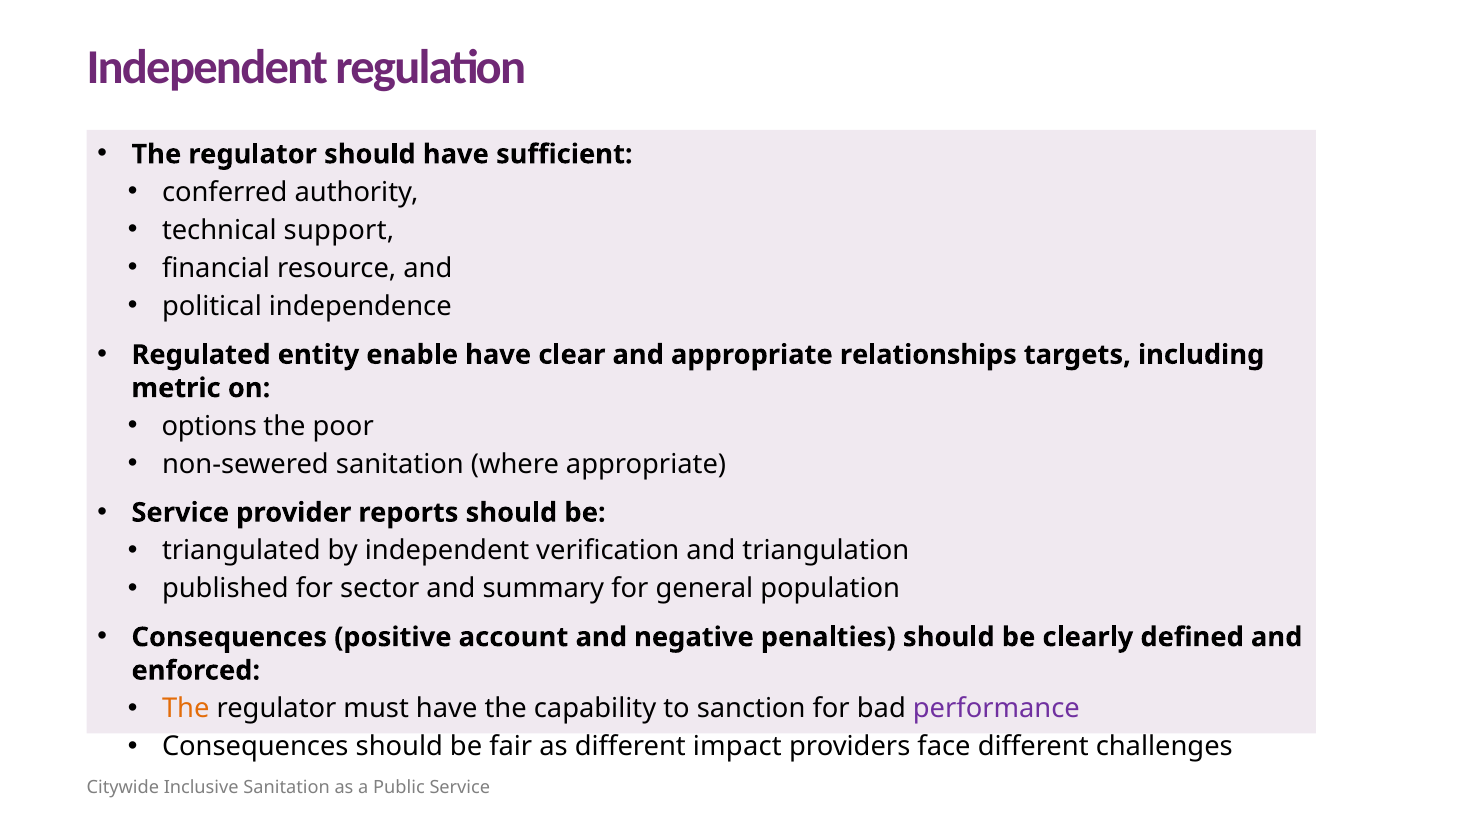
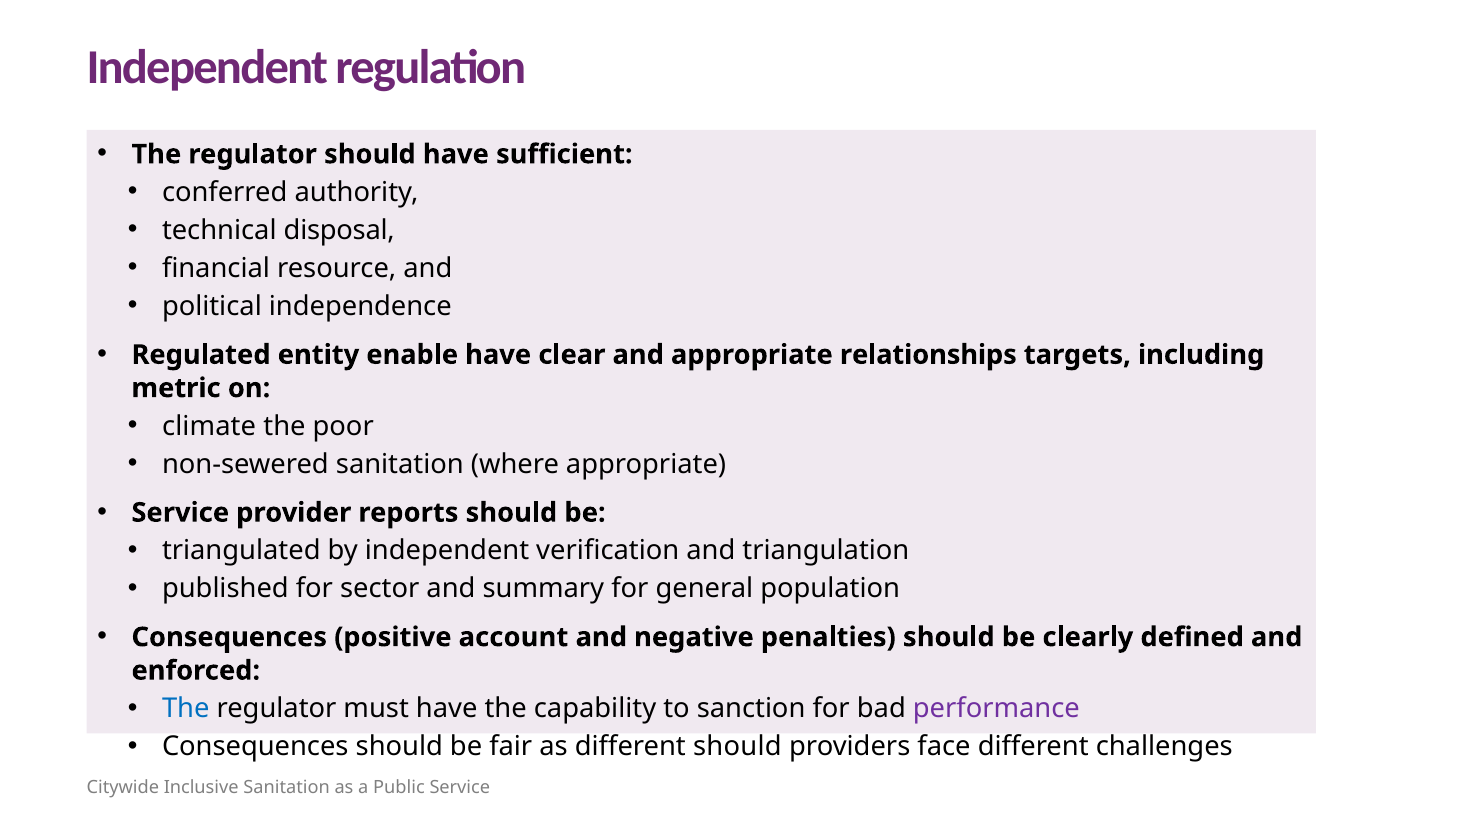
support: support -> disposal (339, 230)
options: options -> climate (209, 426)
The colour: orange -> blue (186, 709)
different impact: impact -> should (737, 747)
